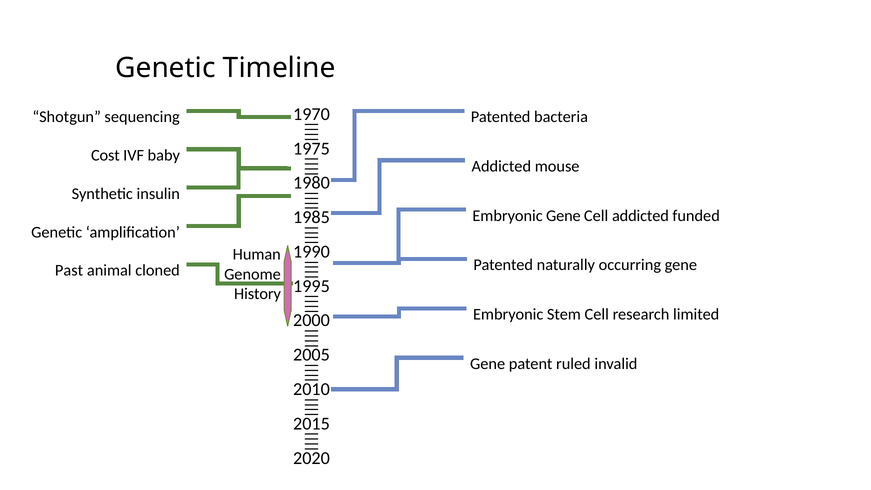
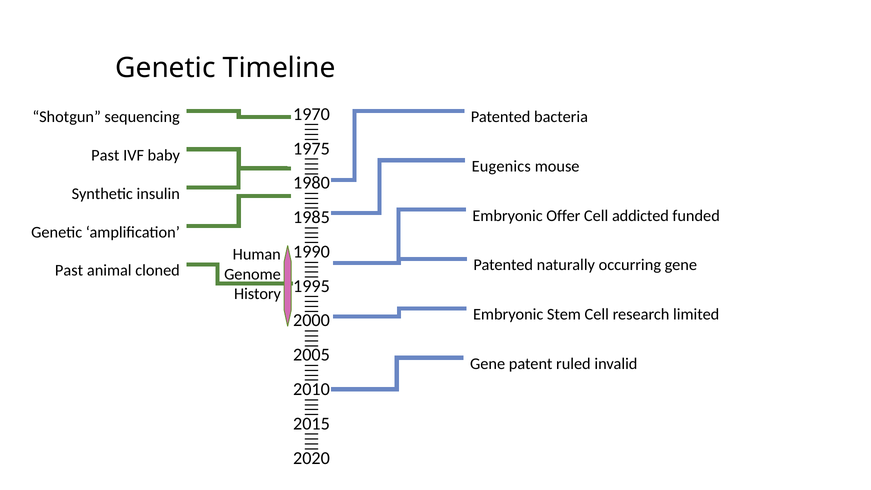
Cost: Cost -> Past (105, 155)
Addicted: Addicted -> Eugenics (501, 166)
Embryonic Gene: Gene -> Offer (563, 216)
